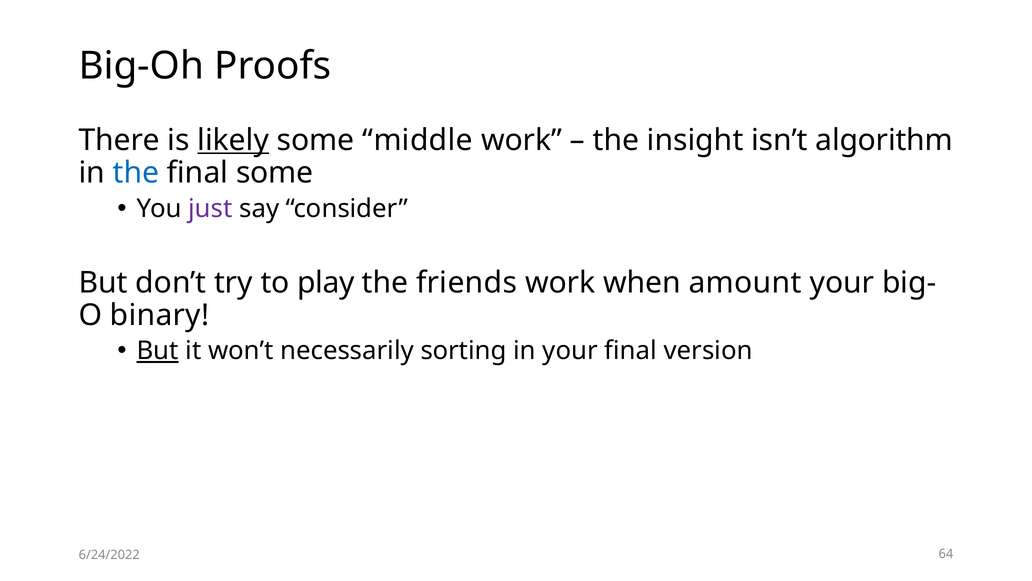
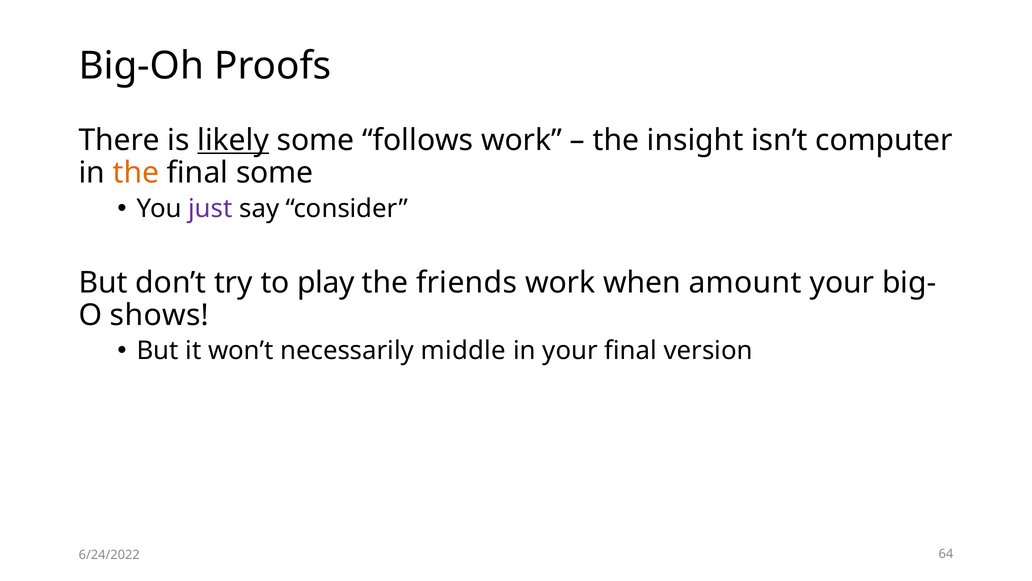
middle: middle -> follows (418, 140)
algorithm: algorithm -> computer (884, 140)
the colour: blue -> orange (136, 173)
binary: binary -> shows (159, 315)
But underline: present -> none (158, 351)
sorting: sorting -> middle (463, 351)
